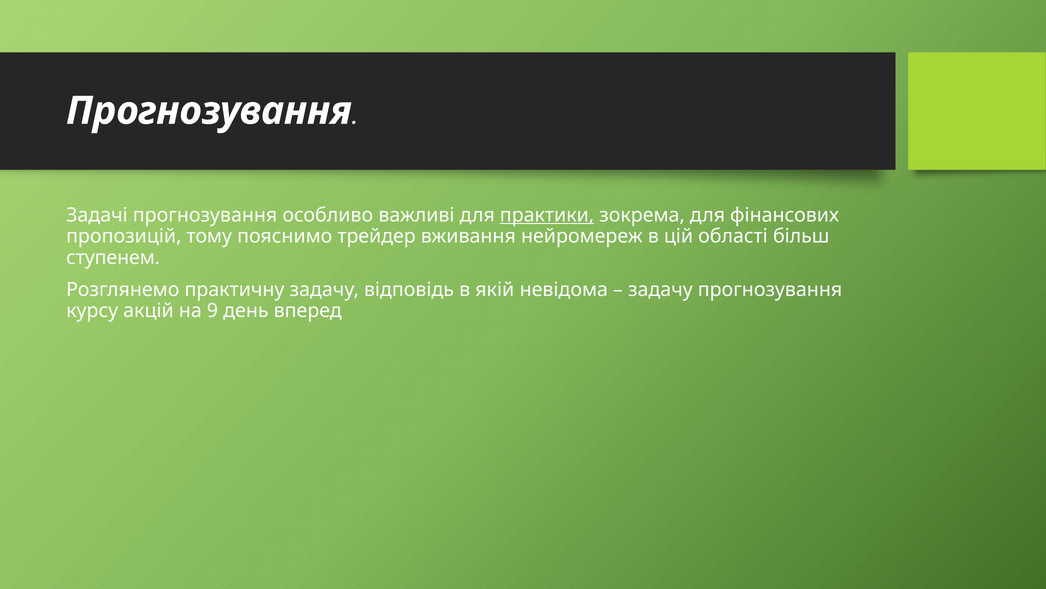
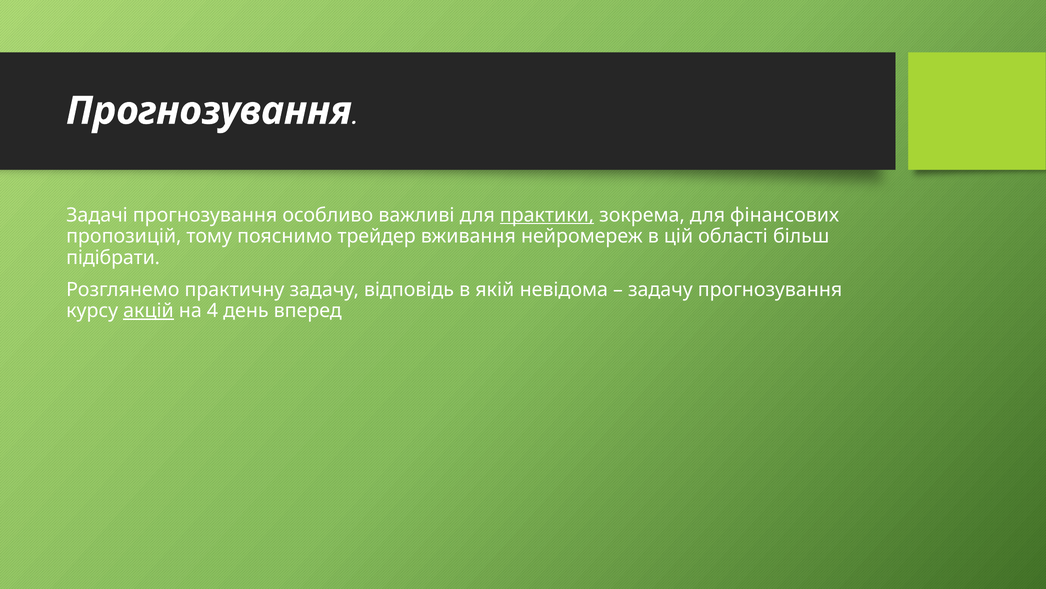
ступенем: ступенем -> підібрати (113, 257)
акцій underline: none -> present (148, 311)
9: 9 -> 4 (212, 311)
